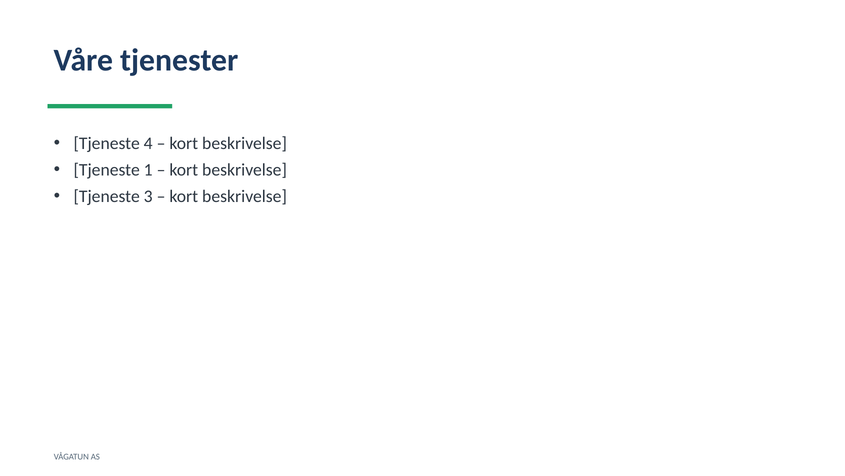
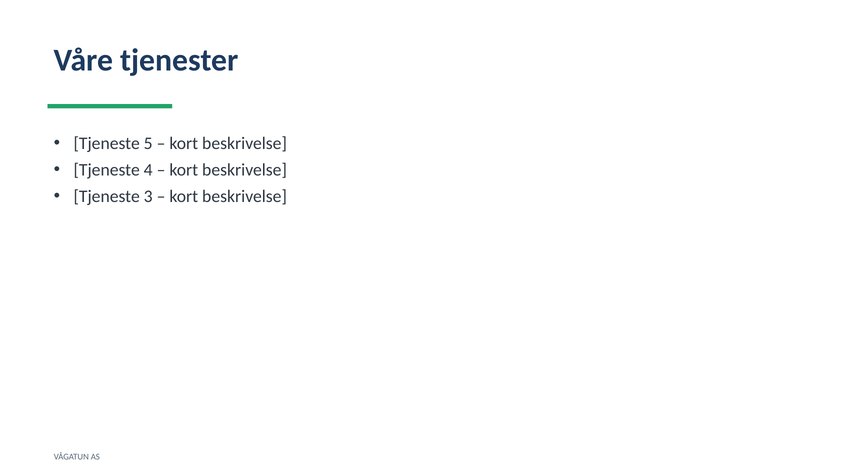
4: 4 -> 5 (148, 143)
1: 1 -> 4 (148, 170)
